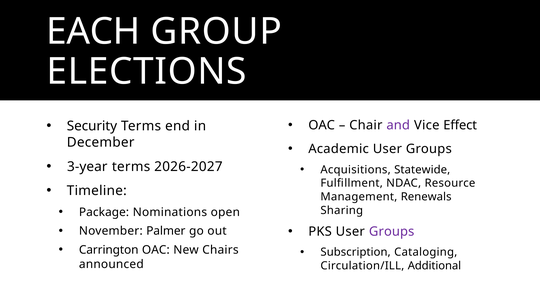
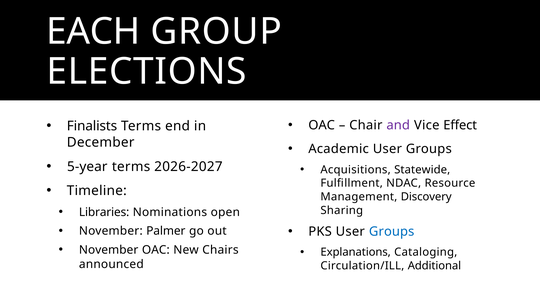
Security: Security -> Finalists (92, 126)
3-year: 3-year -> 5-year (87, 166)
Renewals: Renewals -> Discovery (426, 197)
Package: Package -> Libraries (104, 212)
Groups colour: purple -> blue (392, 231)
Carrington: Carrington -> November (109, 250)
Subscription: Subscription -> Explanations (356, 252)
